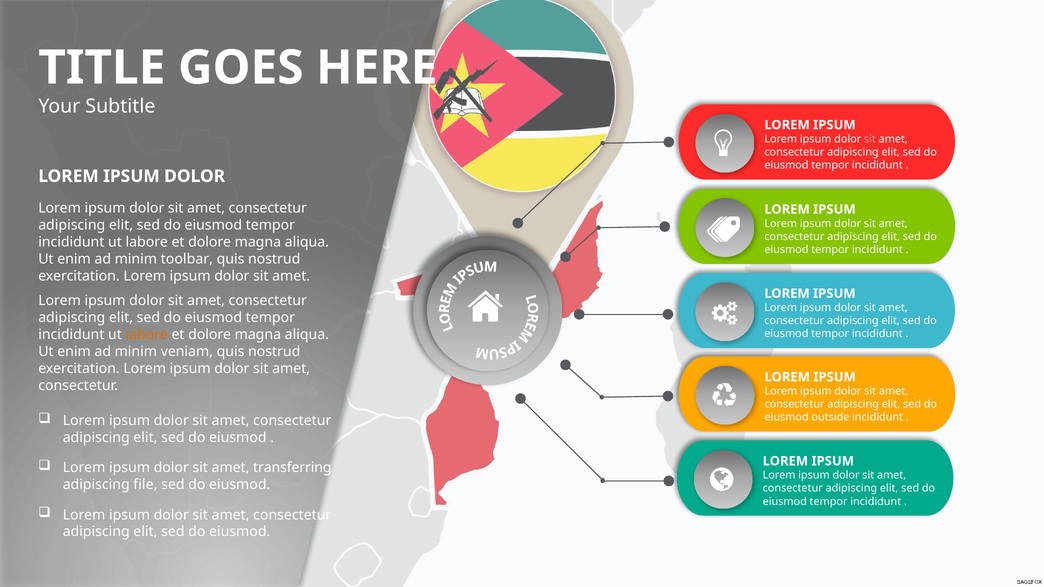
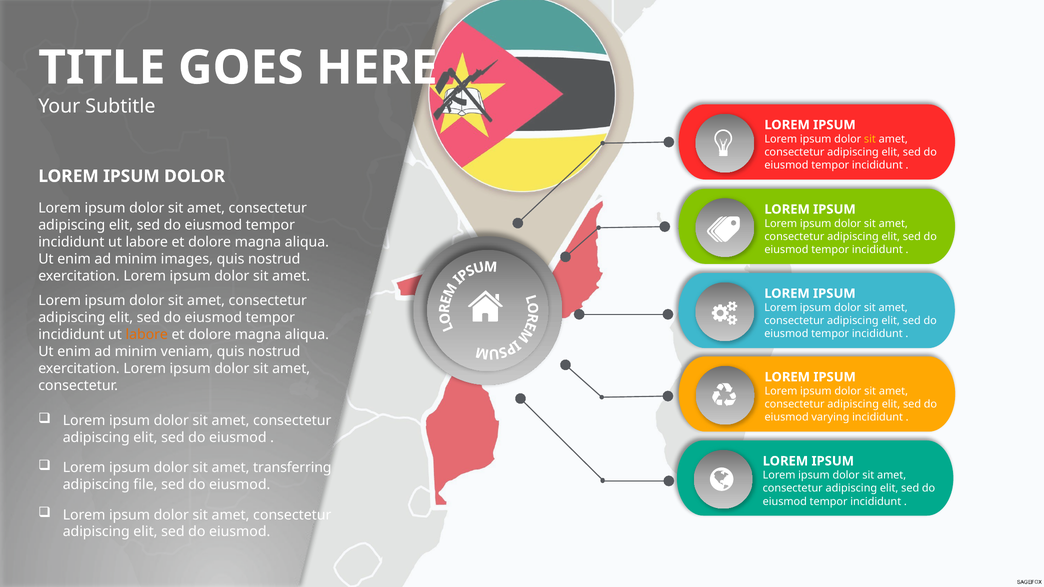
sit colour: pink -> yellow (870, 139)
toolbar: toolbar -> images (187, 259)
outside: outside -> varying (830, 418)
